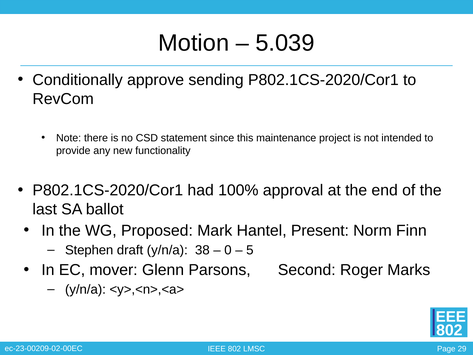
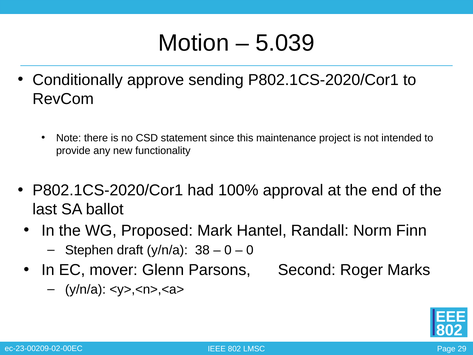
Present: Present -> Randall (320, 230)
5: 5 -> 0 (250, 250)
